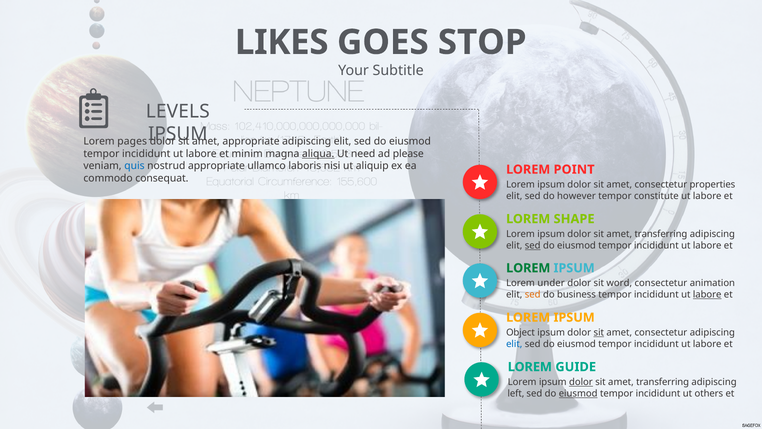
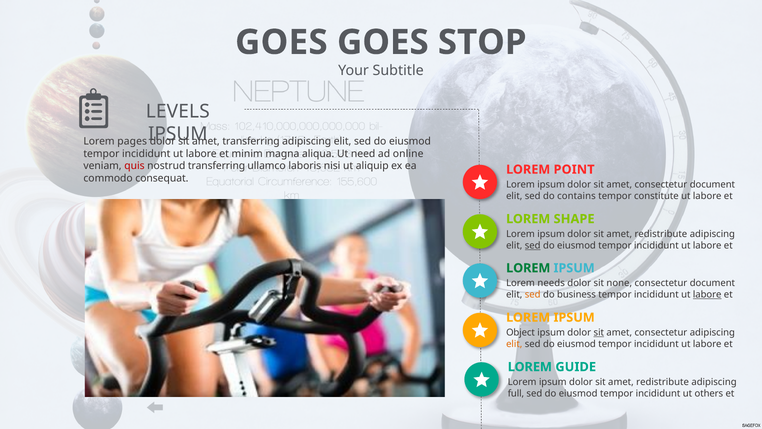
LIKES: LIKES -> GOES (281, 42)
appropriate: appropriate -> transferring (251, 141)
aliqua underline: present -> none (318, 154)
please: please -> online (408, 154)
quis colour: blue -> red (134, 166)
nostrud appropriate: appropriate -> transferring (217, 166)
amet consectetur properties: properties -> document (712, 184)
however: however -> contains (576, 196)
transferring: transferring -> redistribute (661, 234)
under: under -> needs (551, 283)
word: word -> none (619, 283)
animation: animation -> document (712, 283)
elit colour: blue -> orange (514, 344)
dolor underline: present -> none (581, 382)
transferring: transferring -> redistribute (663, 382)
left: left -> full (516, 393)
eiusmod underline: present -> none (578, 393)
